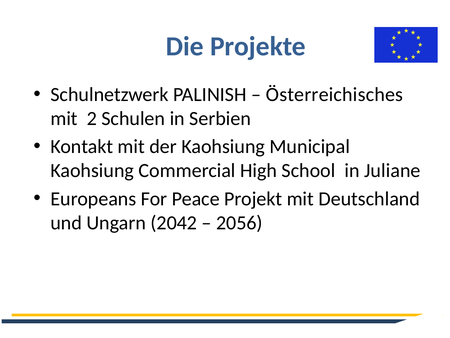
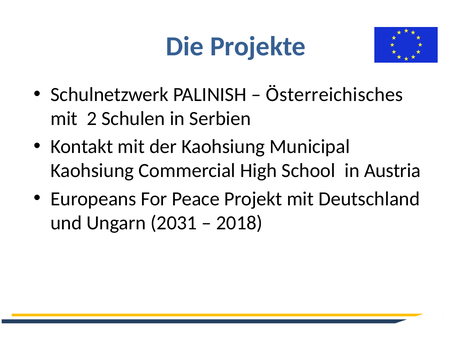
Juliane: Juliane -> Austria (392, 170)
2042: 2042 -> 2031 (174, 222)
2056: 2056 -> 2018 (239, 222)
